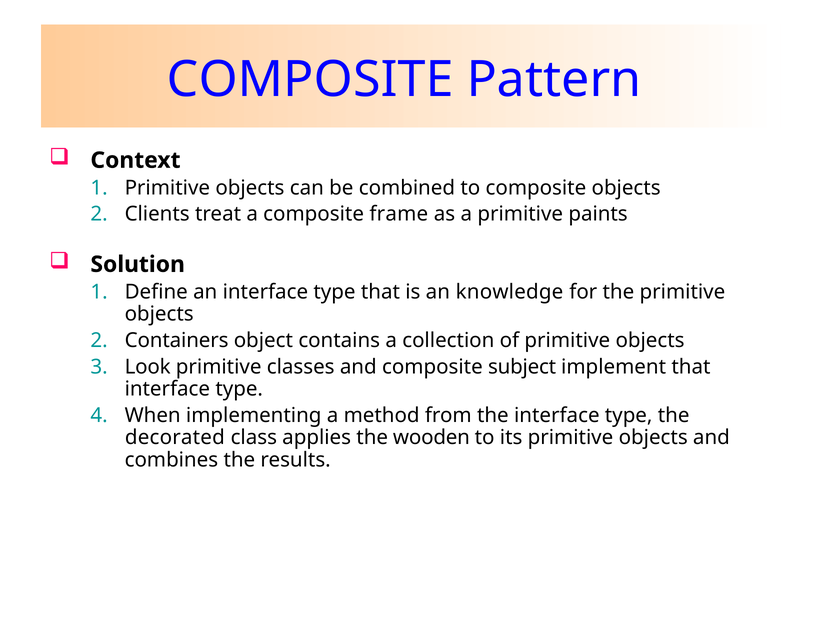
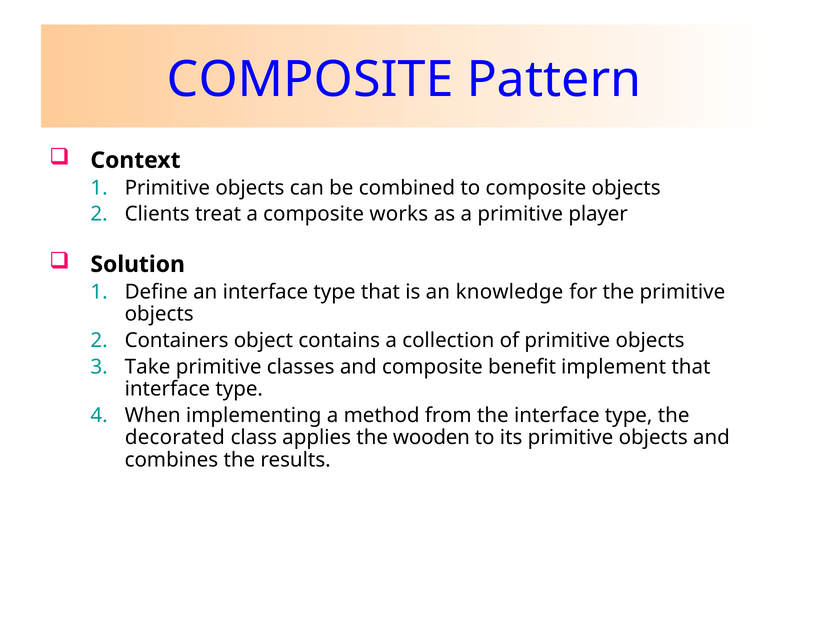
frame: frame -> works (399, 214)
paints: paints -> player (598, 214)
Look: Look -> Take (148, 367)
subject: subject -> benefit (522, 367)
